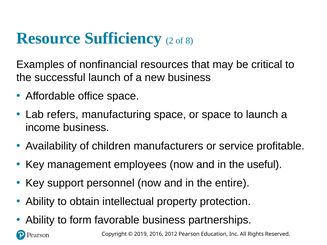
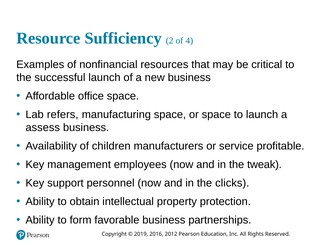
8: 8 -> 4 (189, 41)
income: income -> assess (43, 128)
useful: useful -> tweak (264, 165)
entire: entire -> clicks (232, 183)
